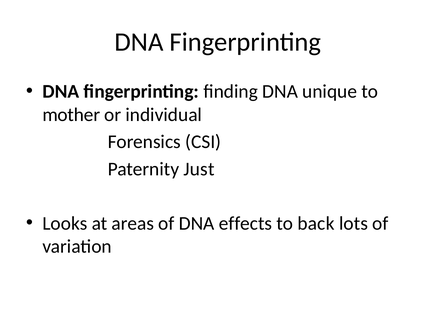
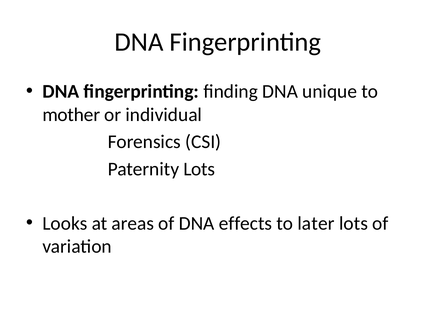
Paternity Just: Just -> Lots (199, 169)
back: back -> later (316, 223)
